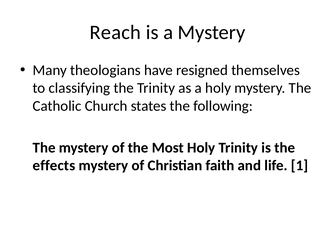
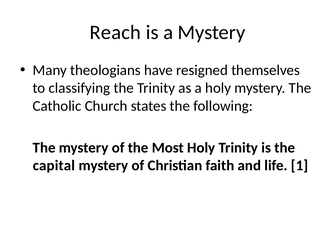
effects: effects -> capital (54, 166)
